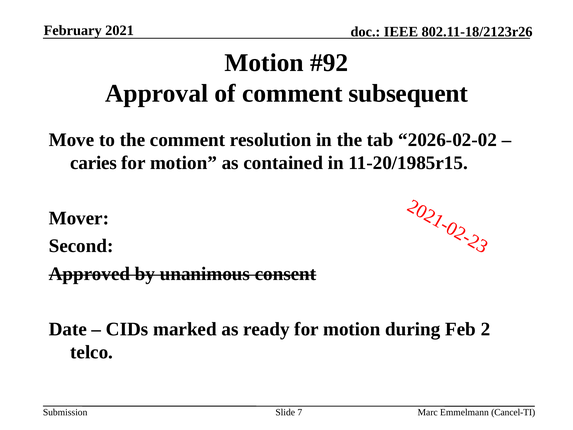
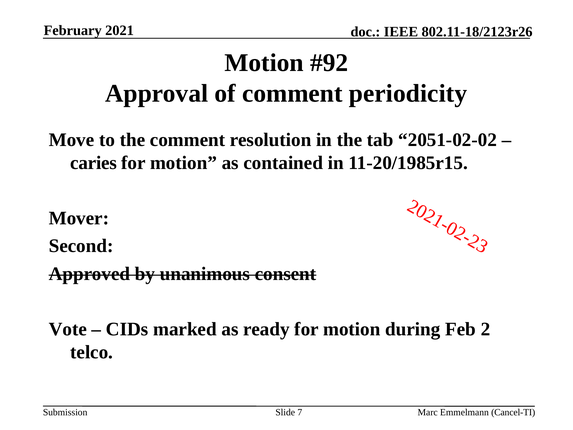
subsequent: subsequent -> periodicity (408, 93)
2026-02-02: 2026-02-02 -> 2051-02-02 (448, 140)
Date: Date -> Vote (68, 329)
